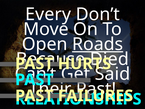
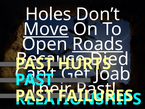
Every: Every -> Holes (48, 14)
Move underline: none -> present (46, 29)
Said: Said -> Joab (113, 74)
